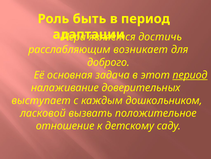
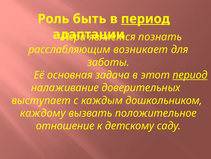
период underline: none -> present (145, 19)
достичь: достичь -> познать (160, 37)
доброго: доброго -> заботы (108, 62)
ласковой: ласковой -> каждому (43, 113)
